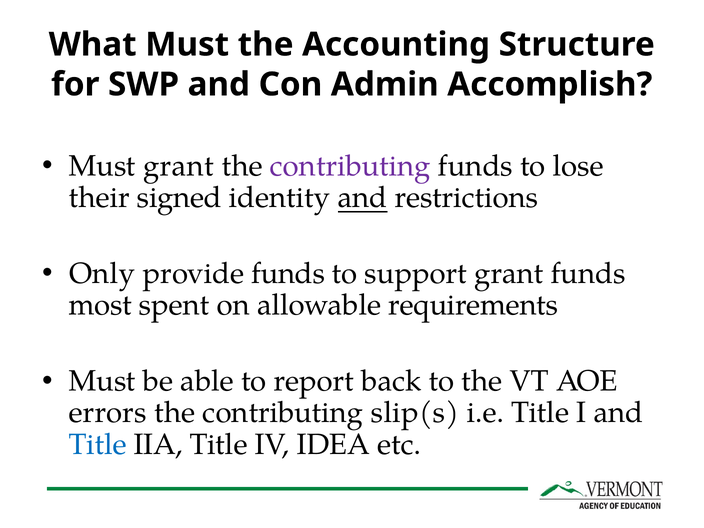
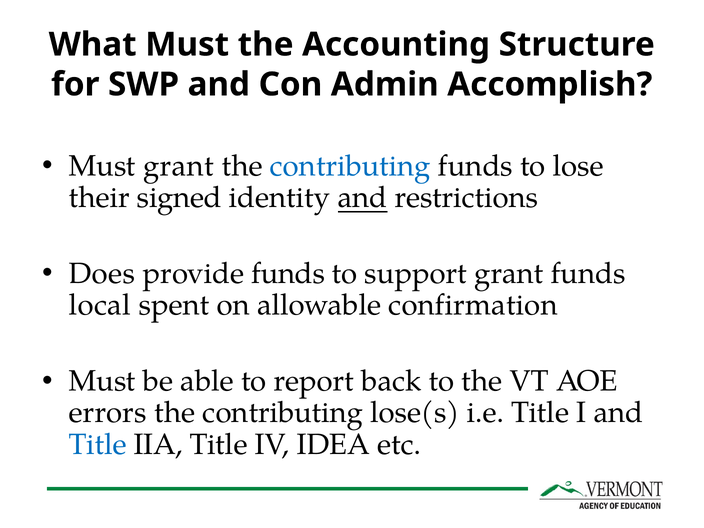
contributing colour: purple -> blue (350, 166)
Only: Only -> Does (102, 273)
most: most -> local (100, 305)
requirements: requirements -> confirmation (473, 305)
slip(s: slip(s -> lose(s (415, 413)
